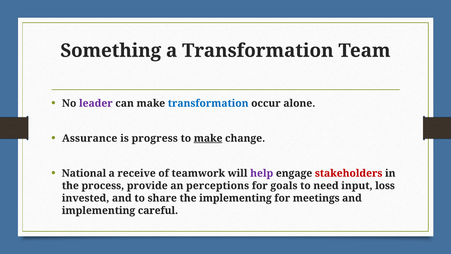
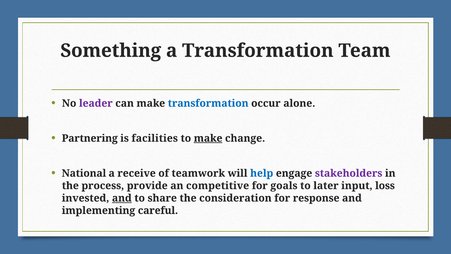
Assurance: Assurance -> Partnering (90, 138)
progress: progress -> facilities (155, 138)
help colour: purple -> blue (262, 173)
stakeholders colour: red -> purple (349, 173)
perceptions: perceptions -> competitive (218, 185)
need: need -> later (326, 185)
and underline: none -> present (122, 198)
the implementing: implementing -> consideration (235, 198)
meetings: meetings -> response (316, 198)
